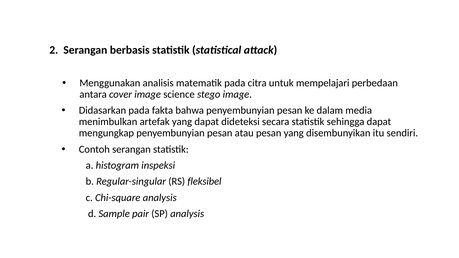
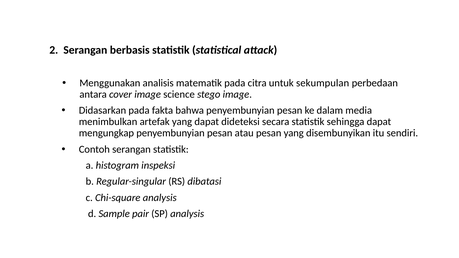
mempelajari: mempelajari -> sekumpulan (323, 83)
fleksibel: fleksibel -> dibatasi (204, 182)
